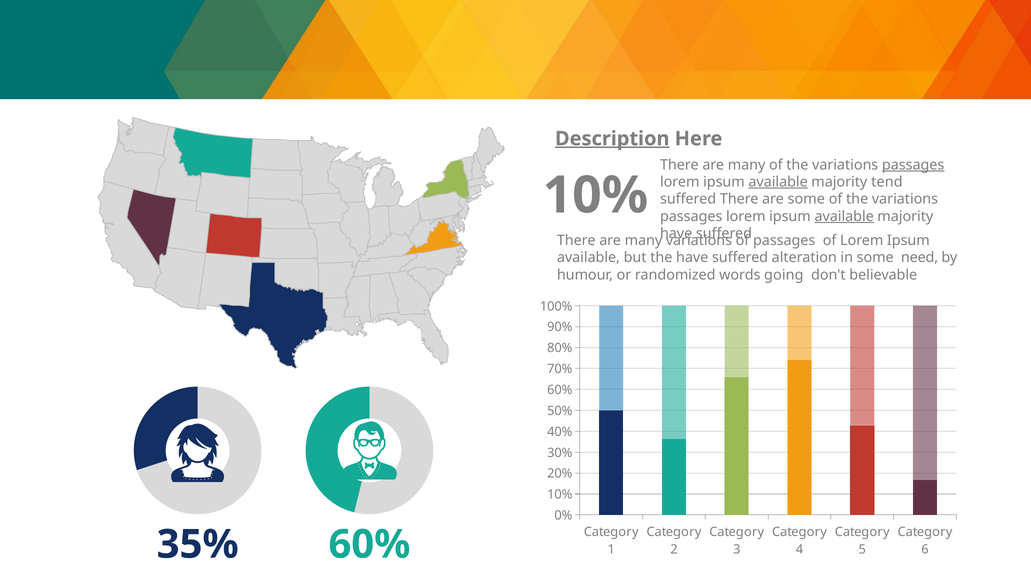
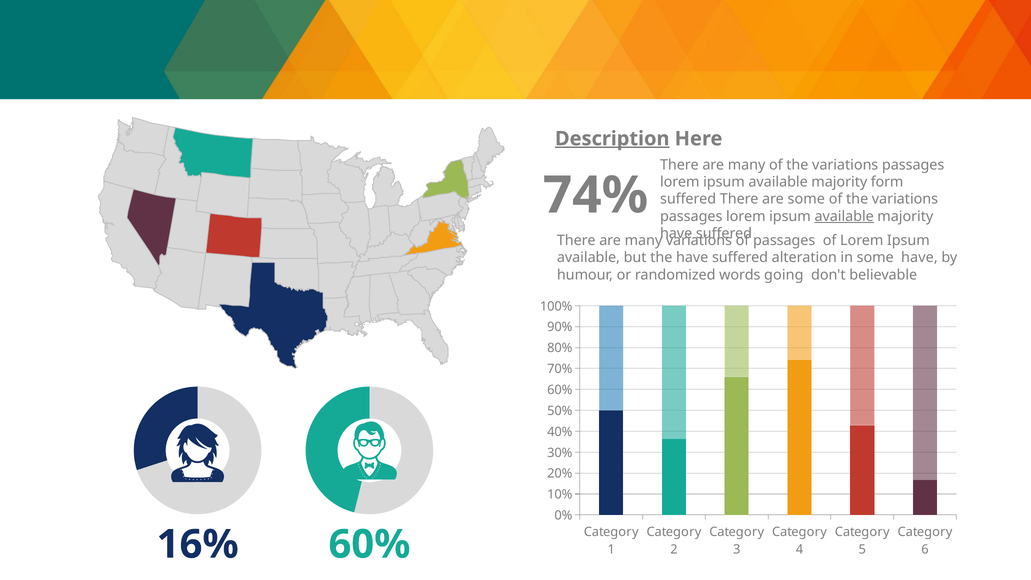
passages underline: present -> none (913, 165)
available underline: present -> none (778, 182)
tend: tend -> form (887, 182)
10%: 10% -> 74% (595, 195)
some need: need -> have (919, 258)
35%: 35% -> 16% (198, 544)
